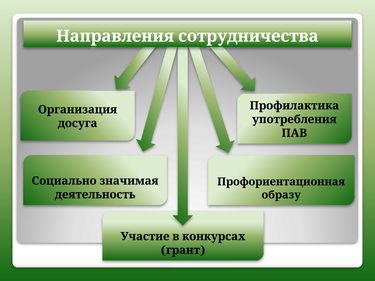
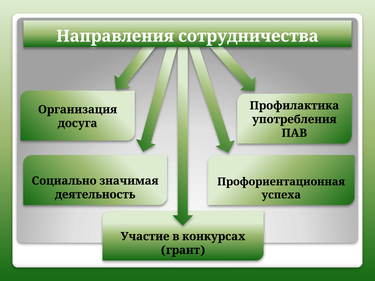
образу: образу -> успеха (281, 195)
